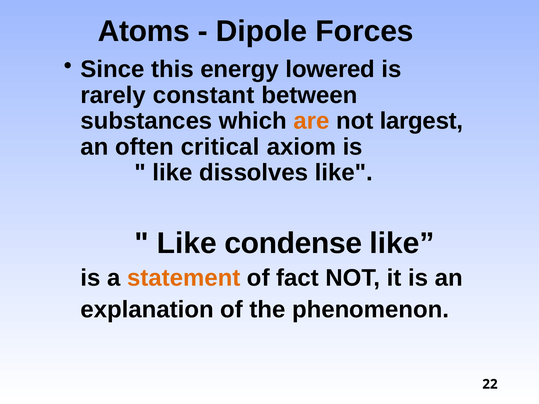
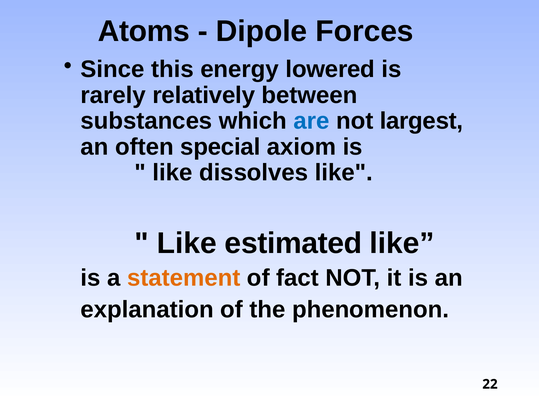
constant: constant -> relatively (204, 95)
are colour: orange -> blue (312, 121)
critical: critical -> special (220, 147)
condense: condense -> estimated (293, 243)
